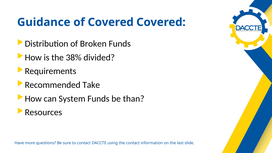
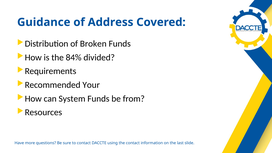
of Covered: Covered -> Address (111, 22)
38%: 38% -> 84% (74, 57)
Take: Take -> Your (91, 85)
than: than -> from (134, 99)
